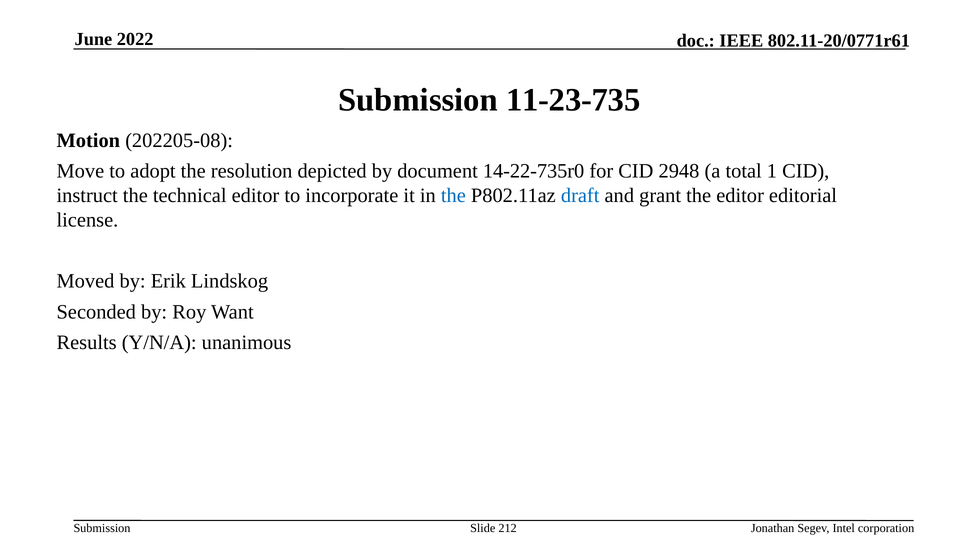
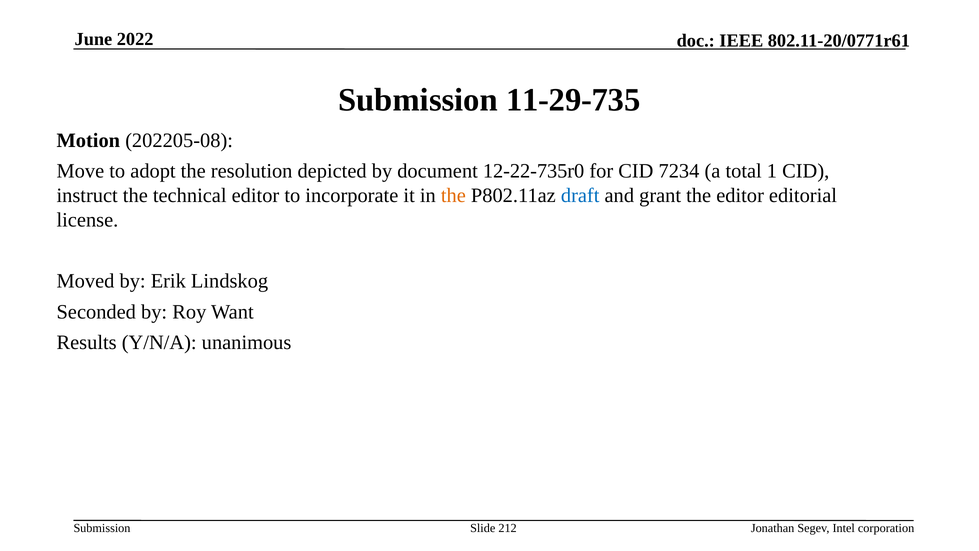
11-23-735: 11-23-735 -> 11-29-735 (573, 100)
14-22-735r0: 14-22-735r0 -> 12-22-735r0 (534, 171)
2948: 2948 -> 7234 (679, 171)
the colour: blue -> orange (453, 195)
